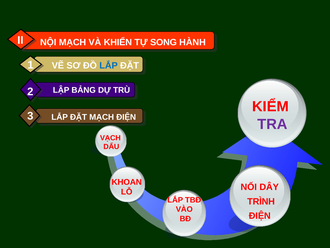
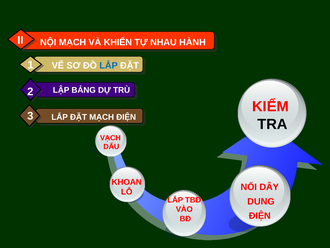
SONG: SONG -> NHAU (163, 42)
TRA colour: purple -> black (273, 124)
TRÌNH: TRÌNH -> DUNG (261, 201)
